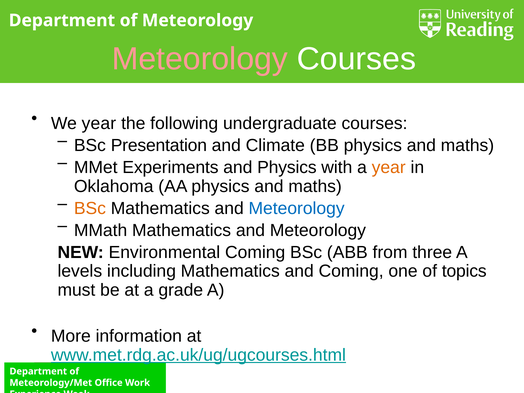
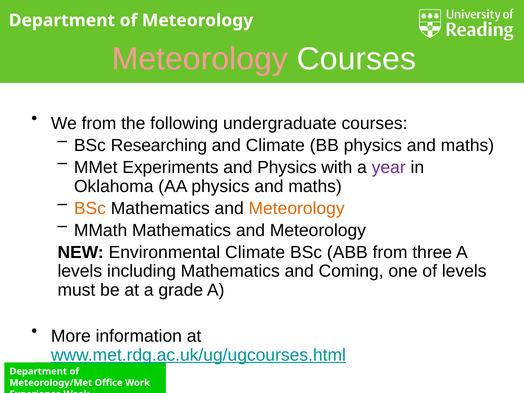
We year: year -> from (99, 123)
Presentation: Presentation -> Researching (159, 145)
year colour: orange -> purple (389, 167)
Meteorology colour: blue -> orange (297, 208)
Environmental Coming: Coming -> Climate (255, 252)
of topics: topics -> levels (464, 271)
